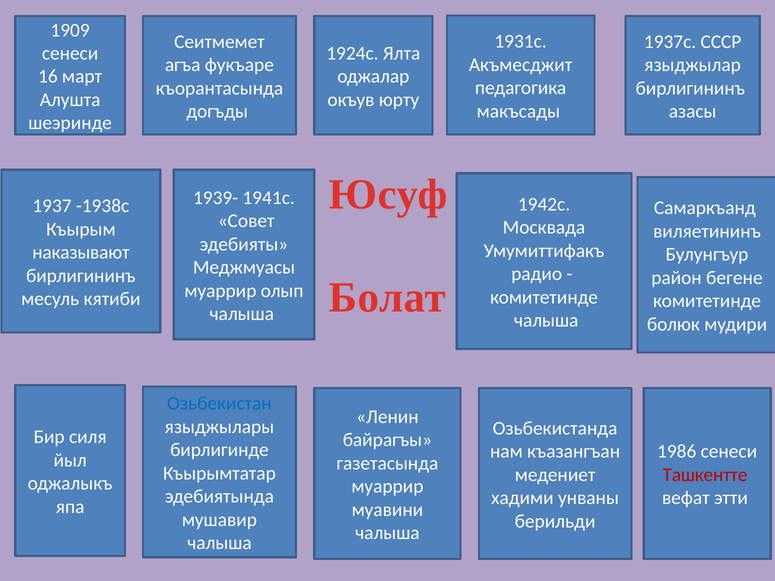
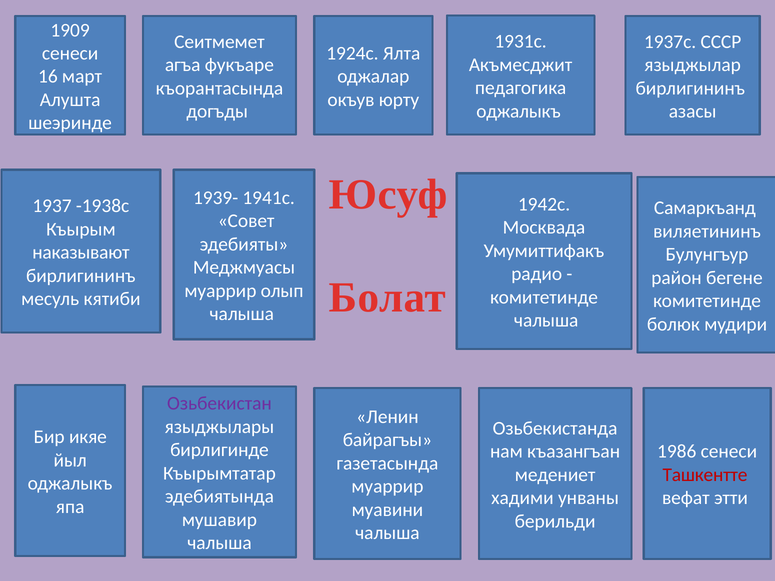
макъсады: макъсады -> оджалыкъ (519, 111)
Озьбекистан colour: blue -> purple (219, 404)
силя: силя -> икяе (88, 437)
